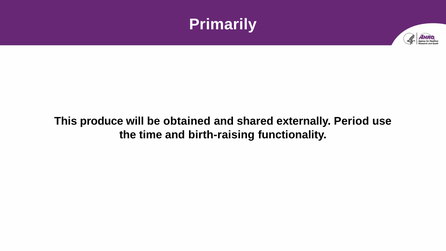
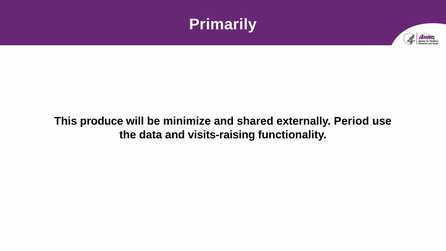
obtained: obtained -> minimize (187, 121)
time: time -> data (151, 135)
birth-raising: birth-raising -> visits-raising (222, 135)
